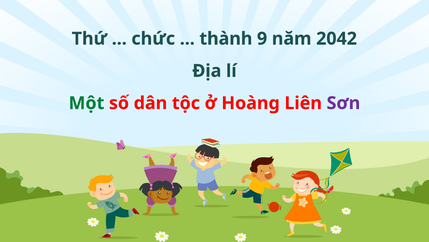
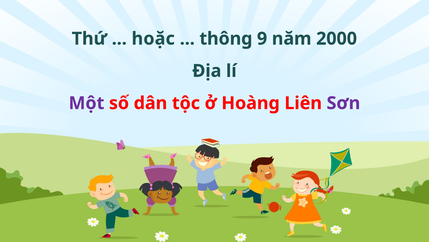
chức: chức -> hoặc (153, 39)
thành: thành -> thông (226, 39)
2042: 2042 -> 2000 (337, 39)
Một colour: green -> purple (86, 103)
